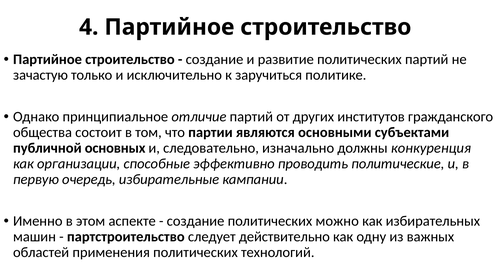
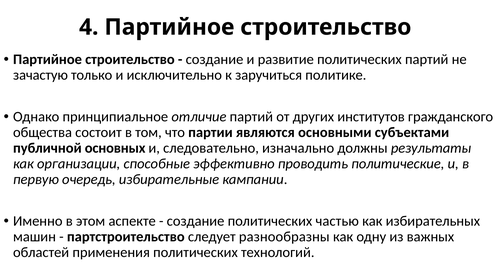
конкуренция: конкуренция -> результаты (431, 148)
можно: можно -> частью (337, 221)
действительно: действительно -> разнообразны (284, 237)
